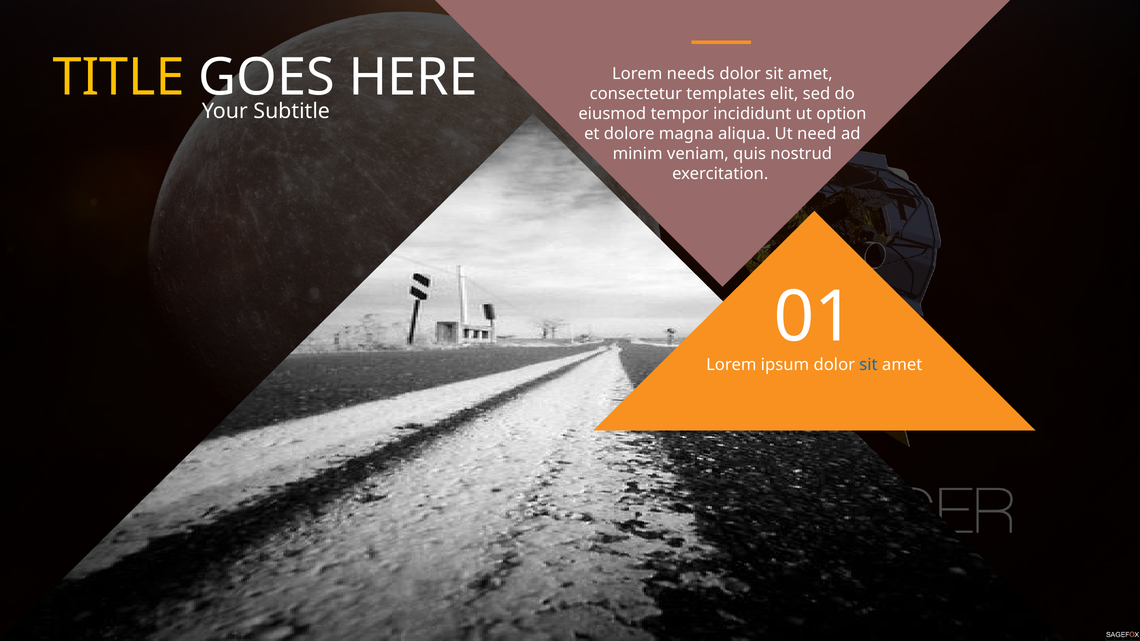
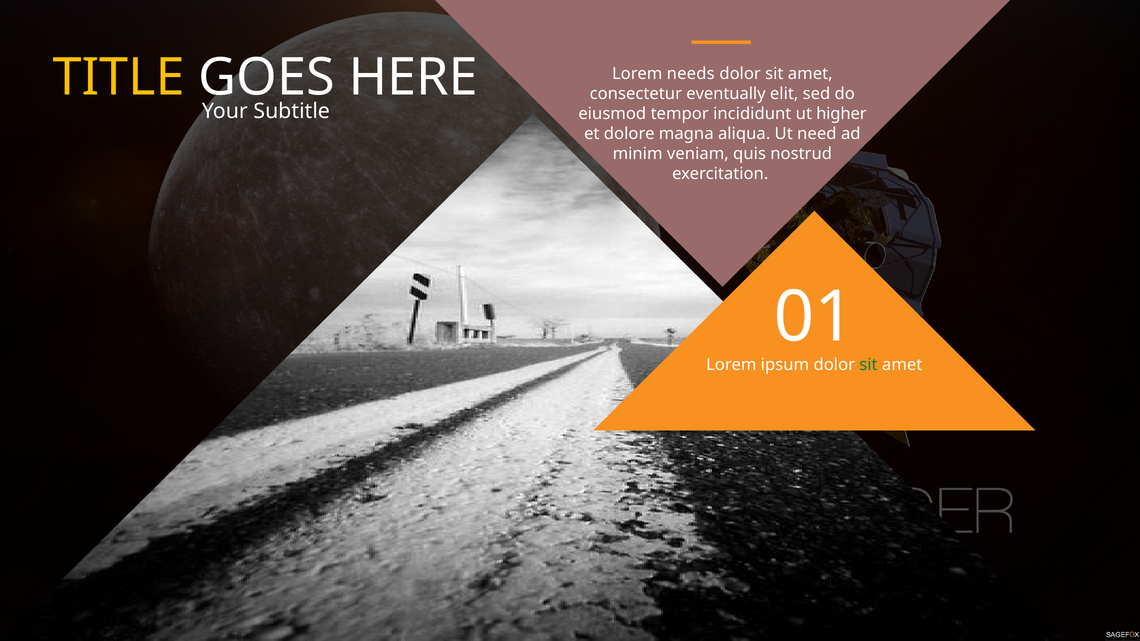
templates: templates -> eventually (726, 94)
option: option -> higher (841, 114)
sit colour: blue -> green (868, 365)
